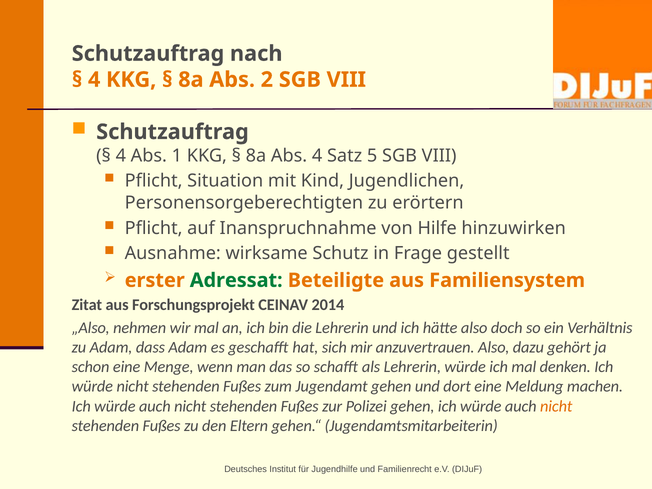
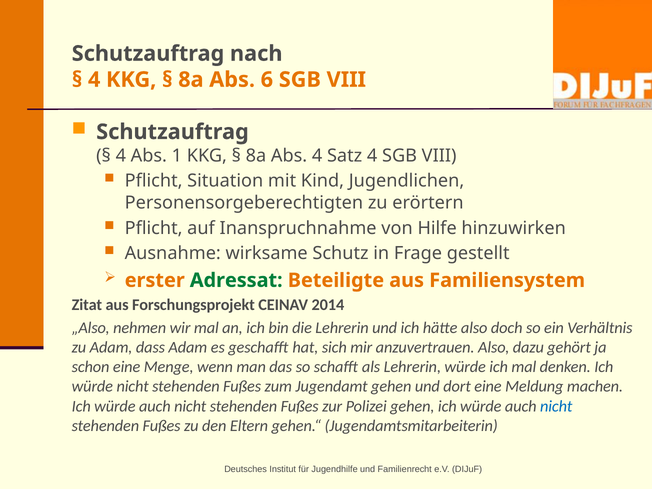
2: 2 -> 6 (267, 80)
Satz 5: 5 -> 4 (372, 156)
nicht colour: orange -> blue (556, 406)
